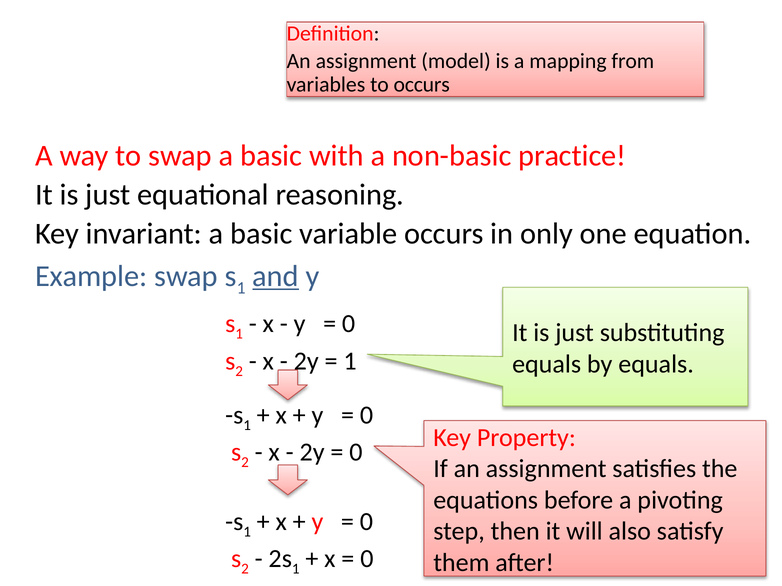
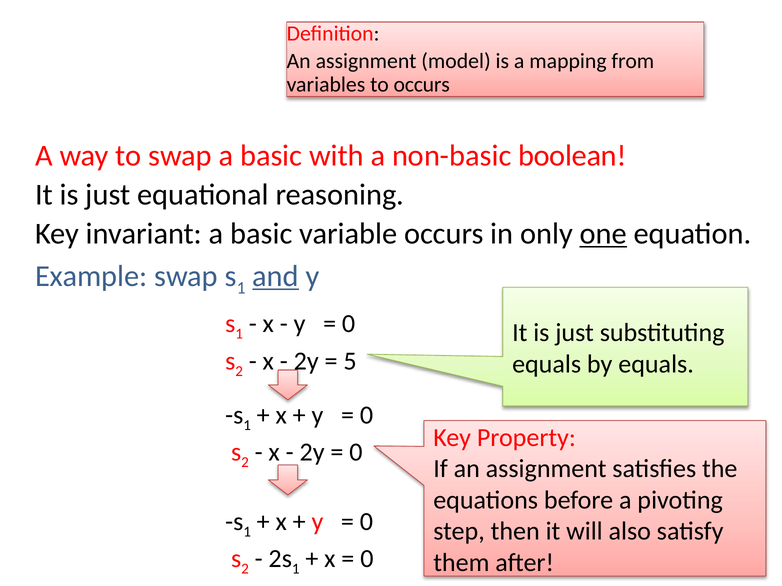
practice: practice -> boolean (572, 156)
one underline: none -> present (603, 234)
1: 1 -> 5 (350, 361)
